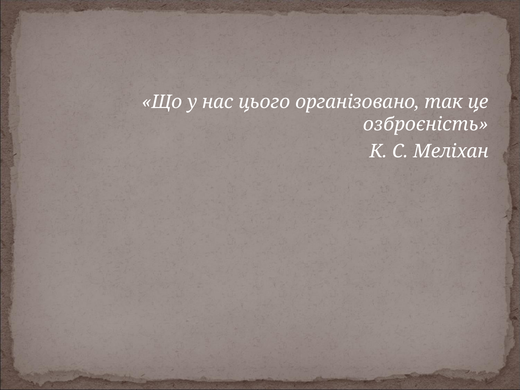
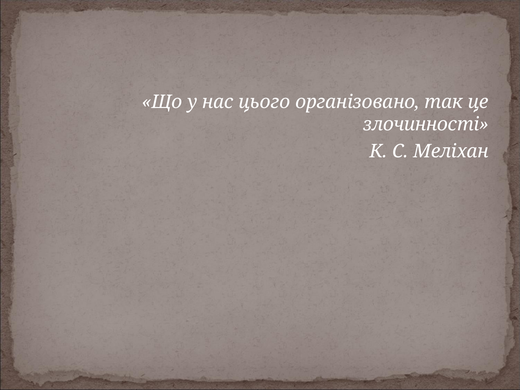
озброєність: озброєність -> злочинності (426, 124)
